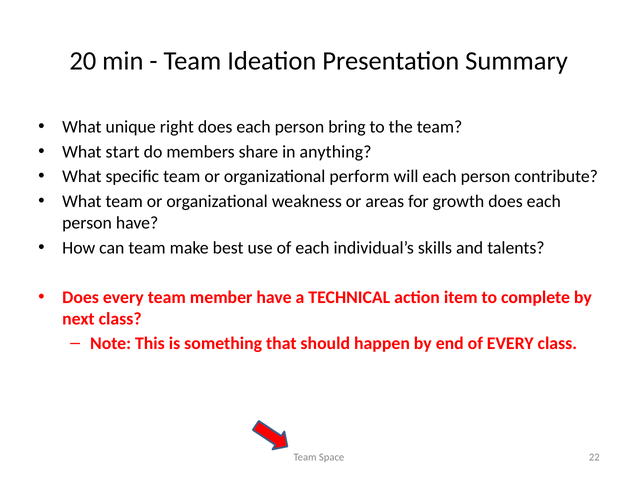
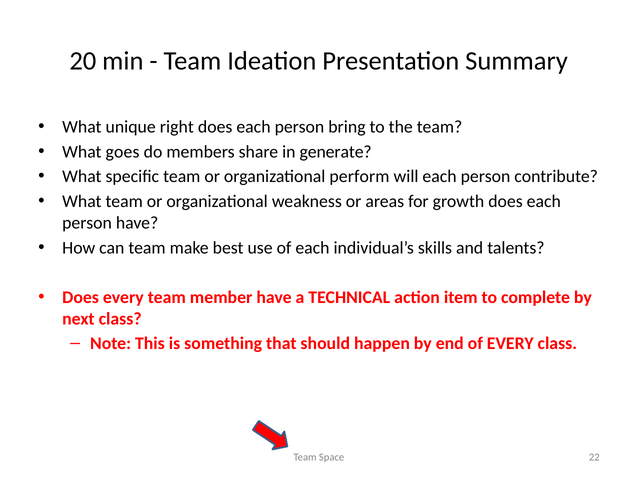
start: start -> goes (123, 152)
anything: anything -> generate (336, 152)
